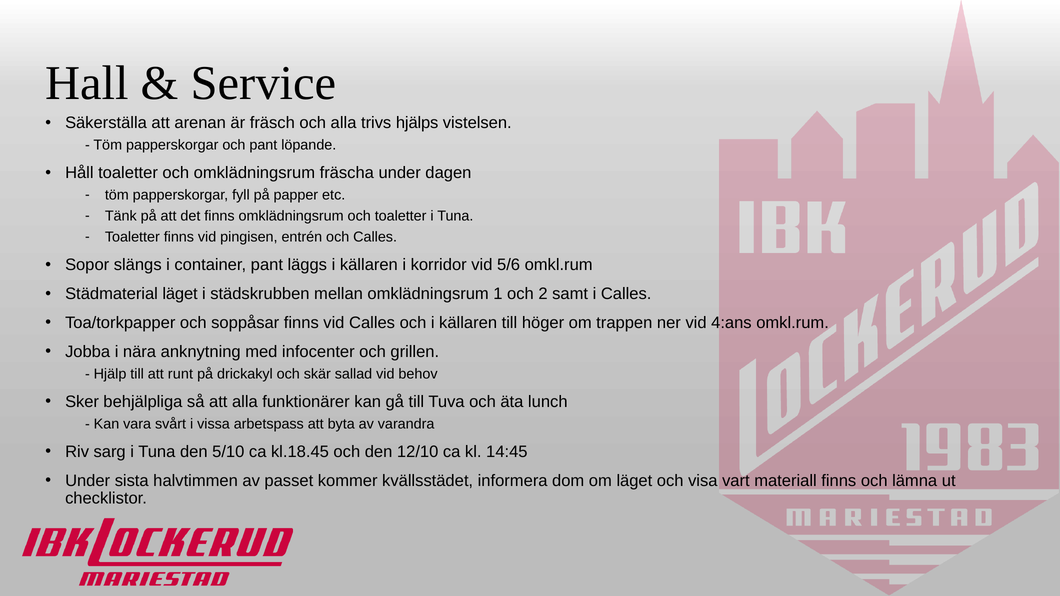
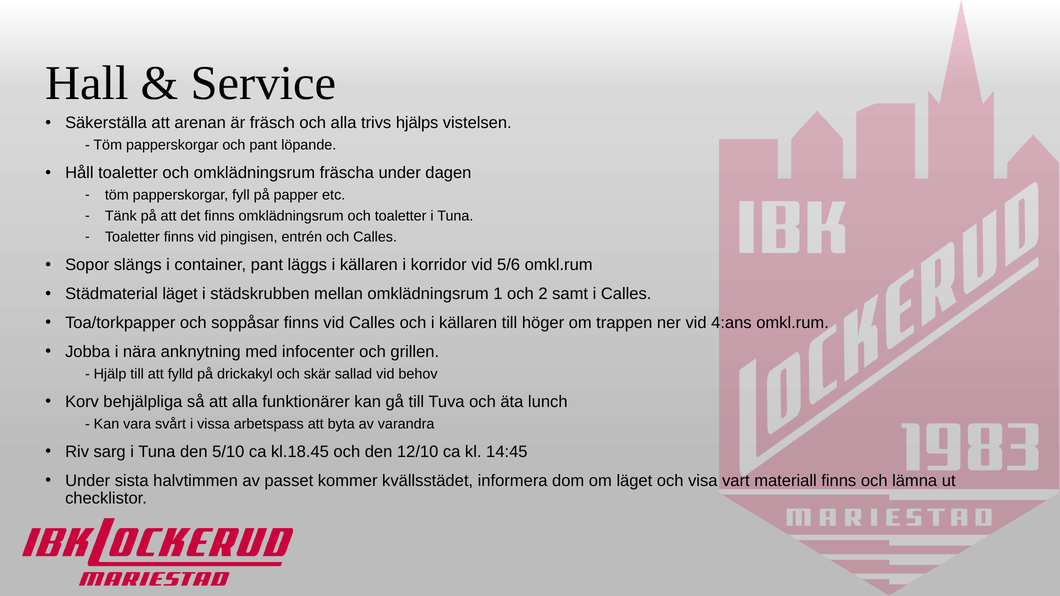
runt: runt -> fylld (180, 374)
Sker: Sker -> Korv (82, 402)
